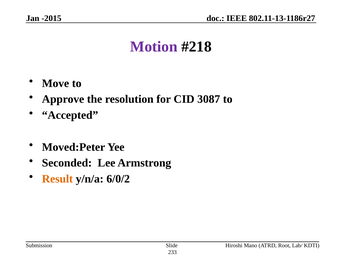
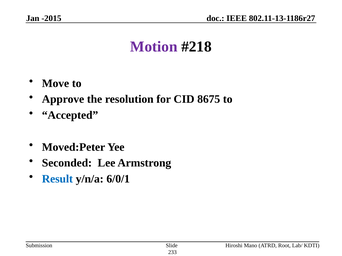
3087: 3087 -> 8675 (209, 99)
Result colour: orange -> blue (57, 179)
6/0/2: 6/0/2 -> 6/0/1 (118, 179)
